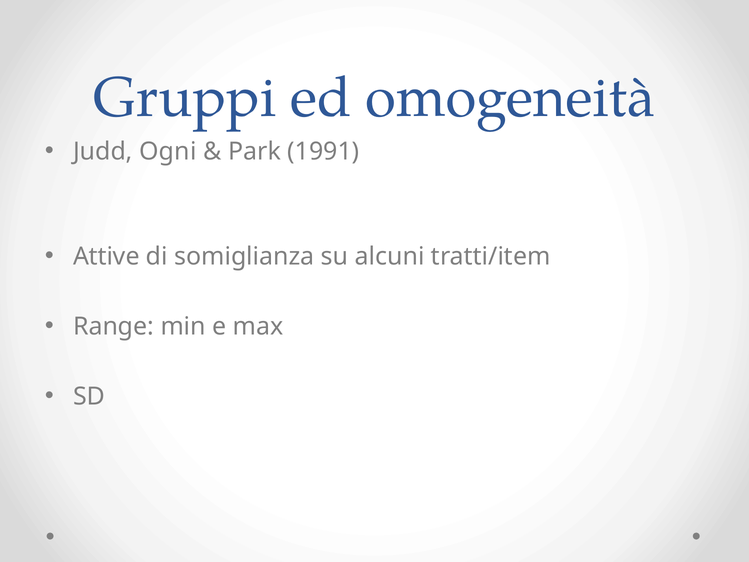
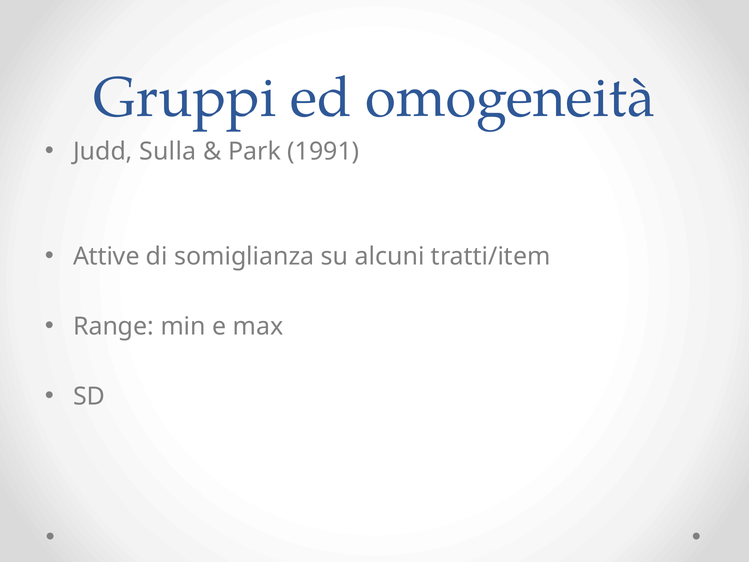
Ogni: Ogni -> Sulla (168, 152)
